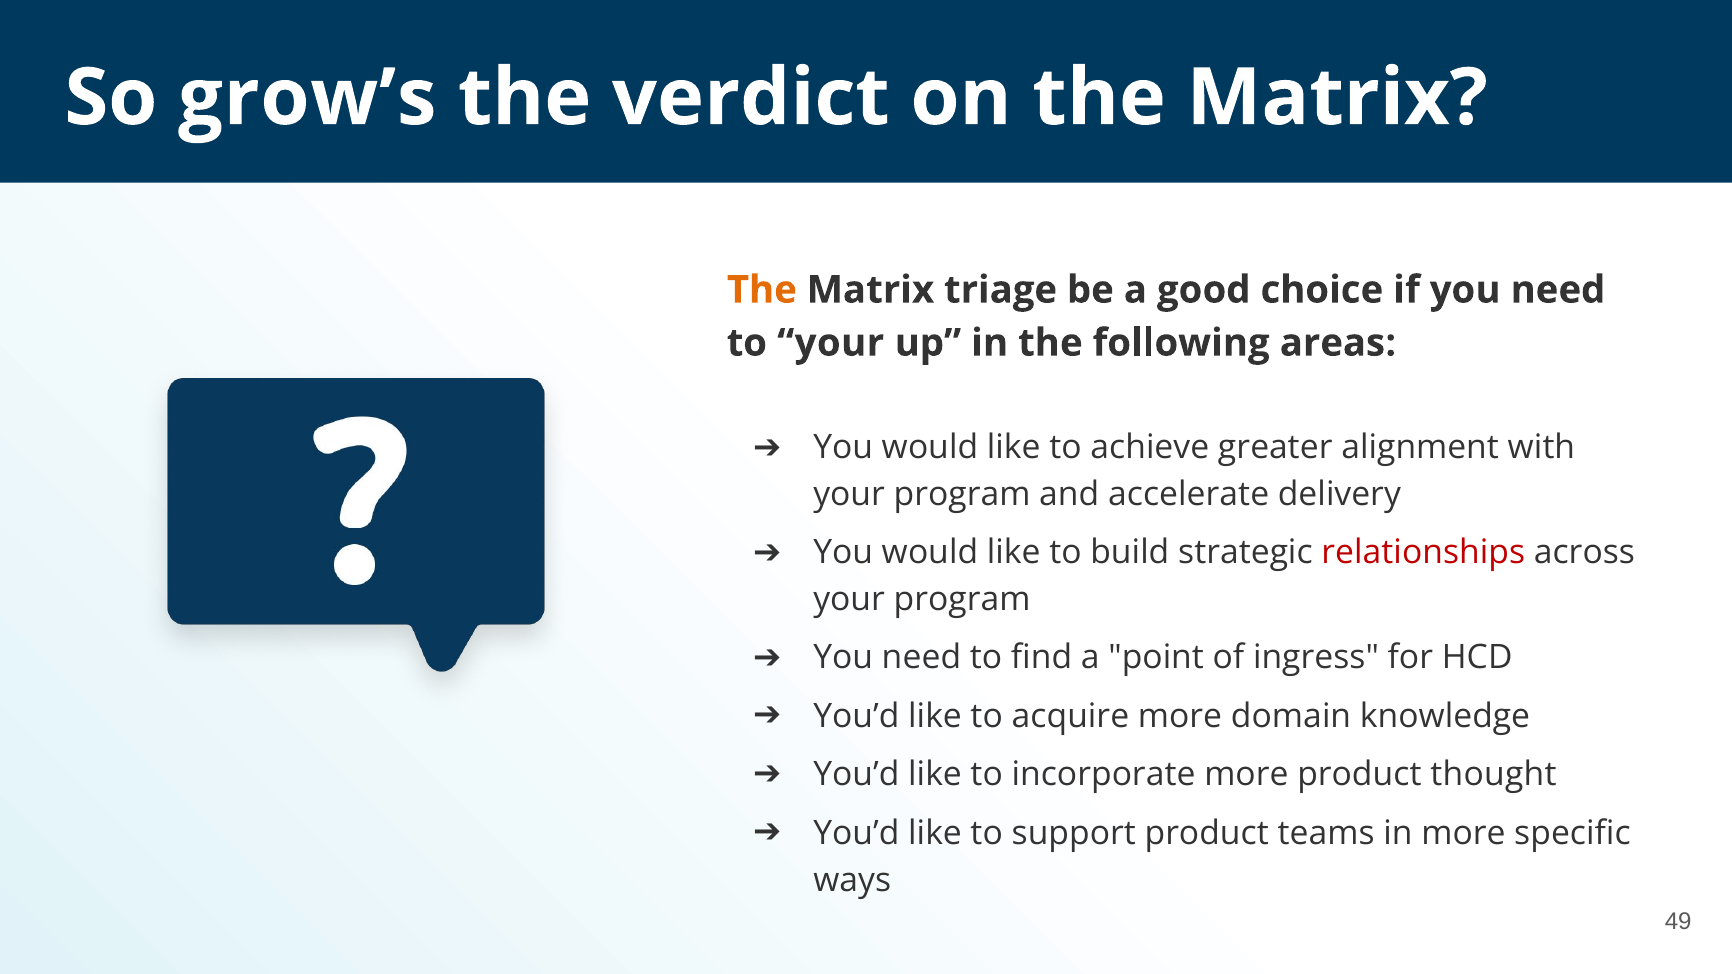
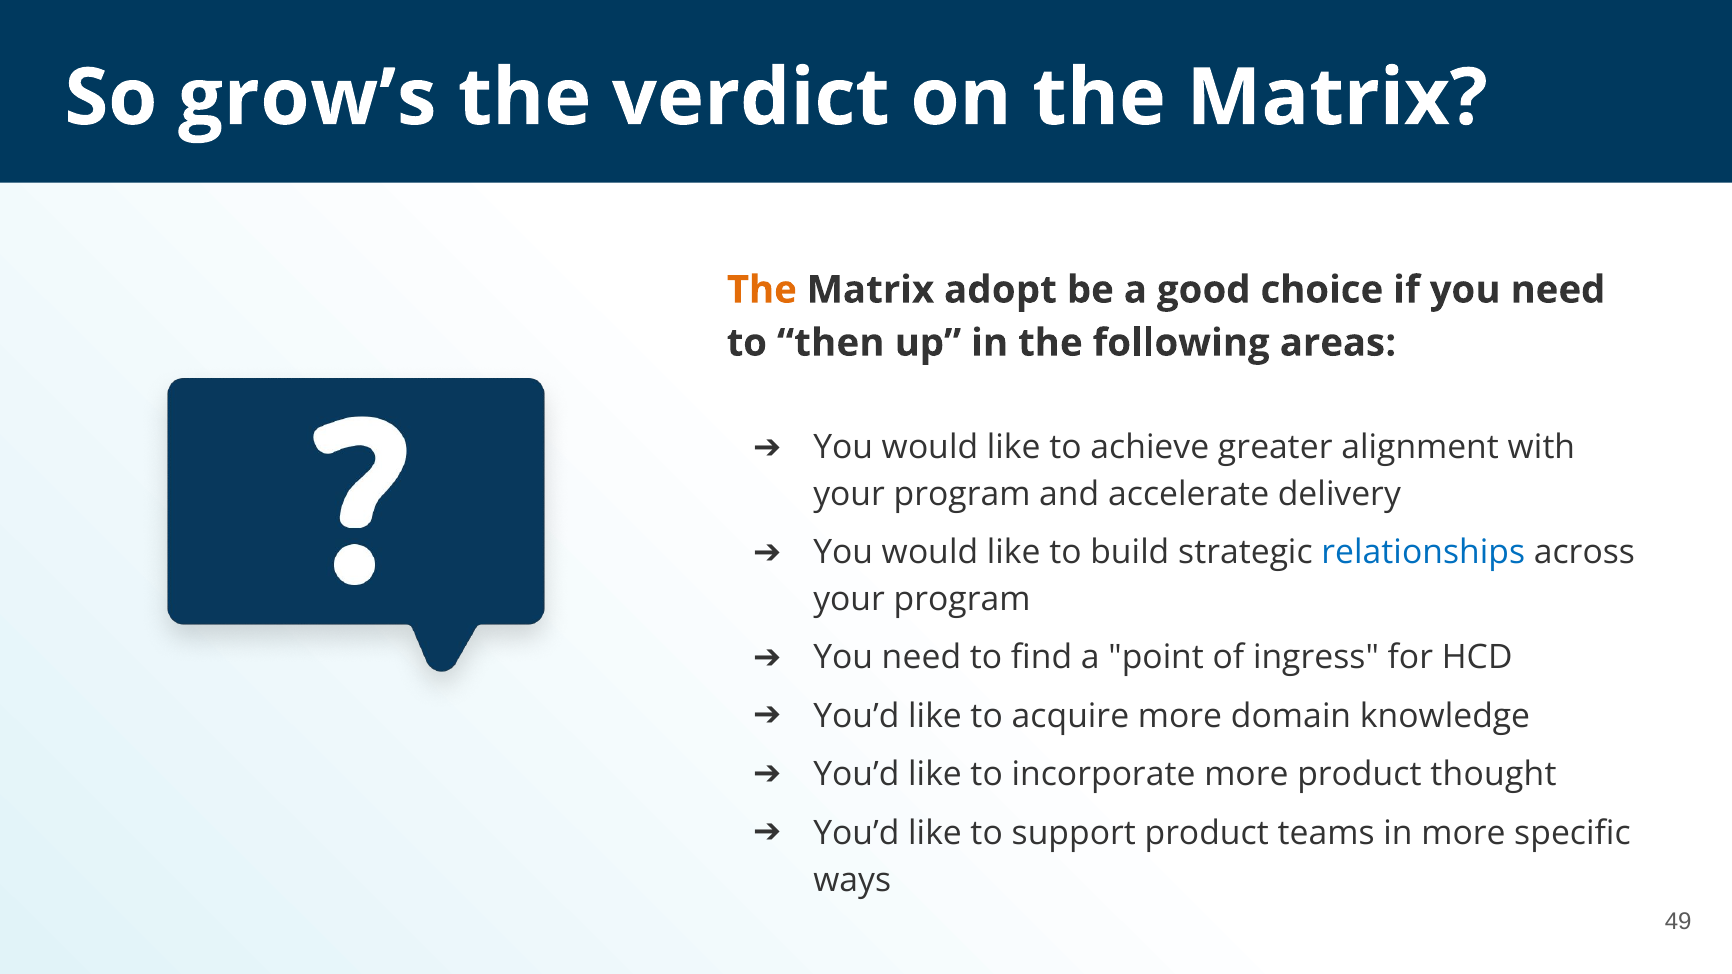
triage: triage -> adopt (1000, 290)
to your: your -> then (831, 343)
relationships colour: red -> blue (1423, 553)
